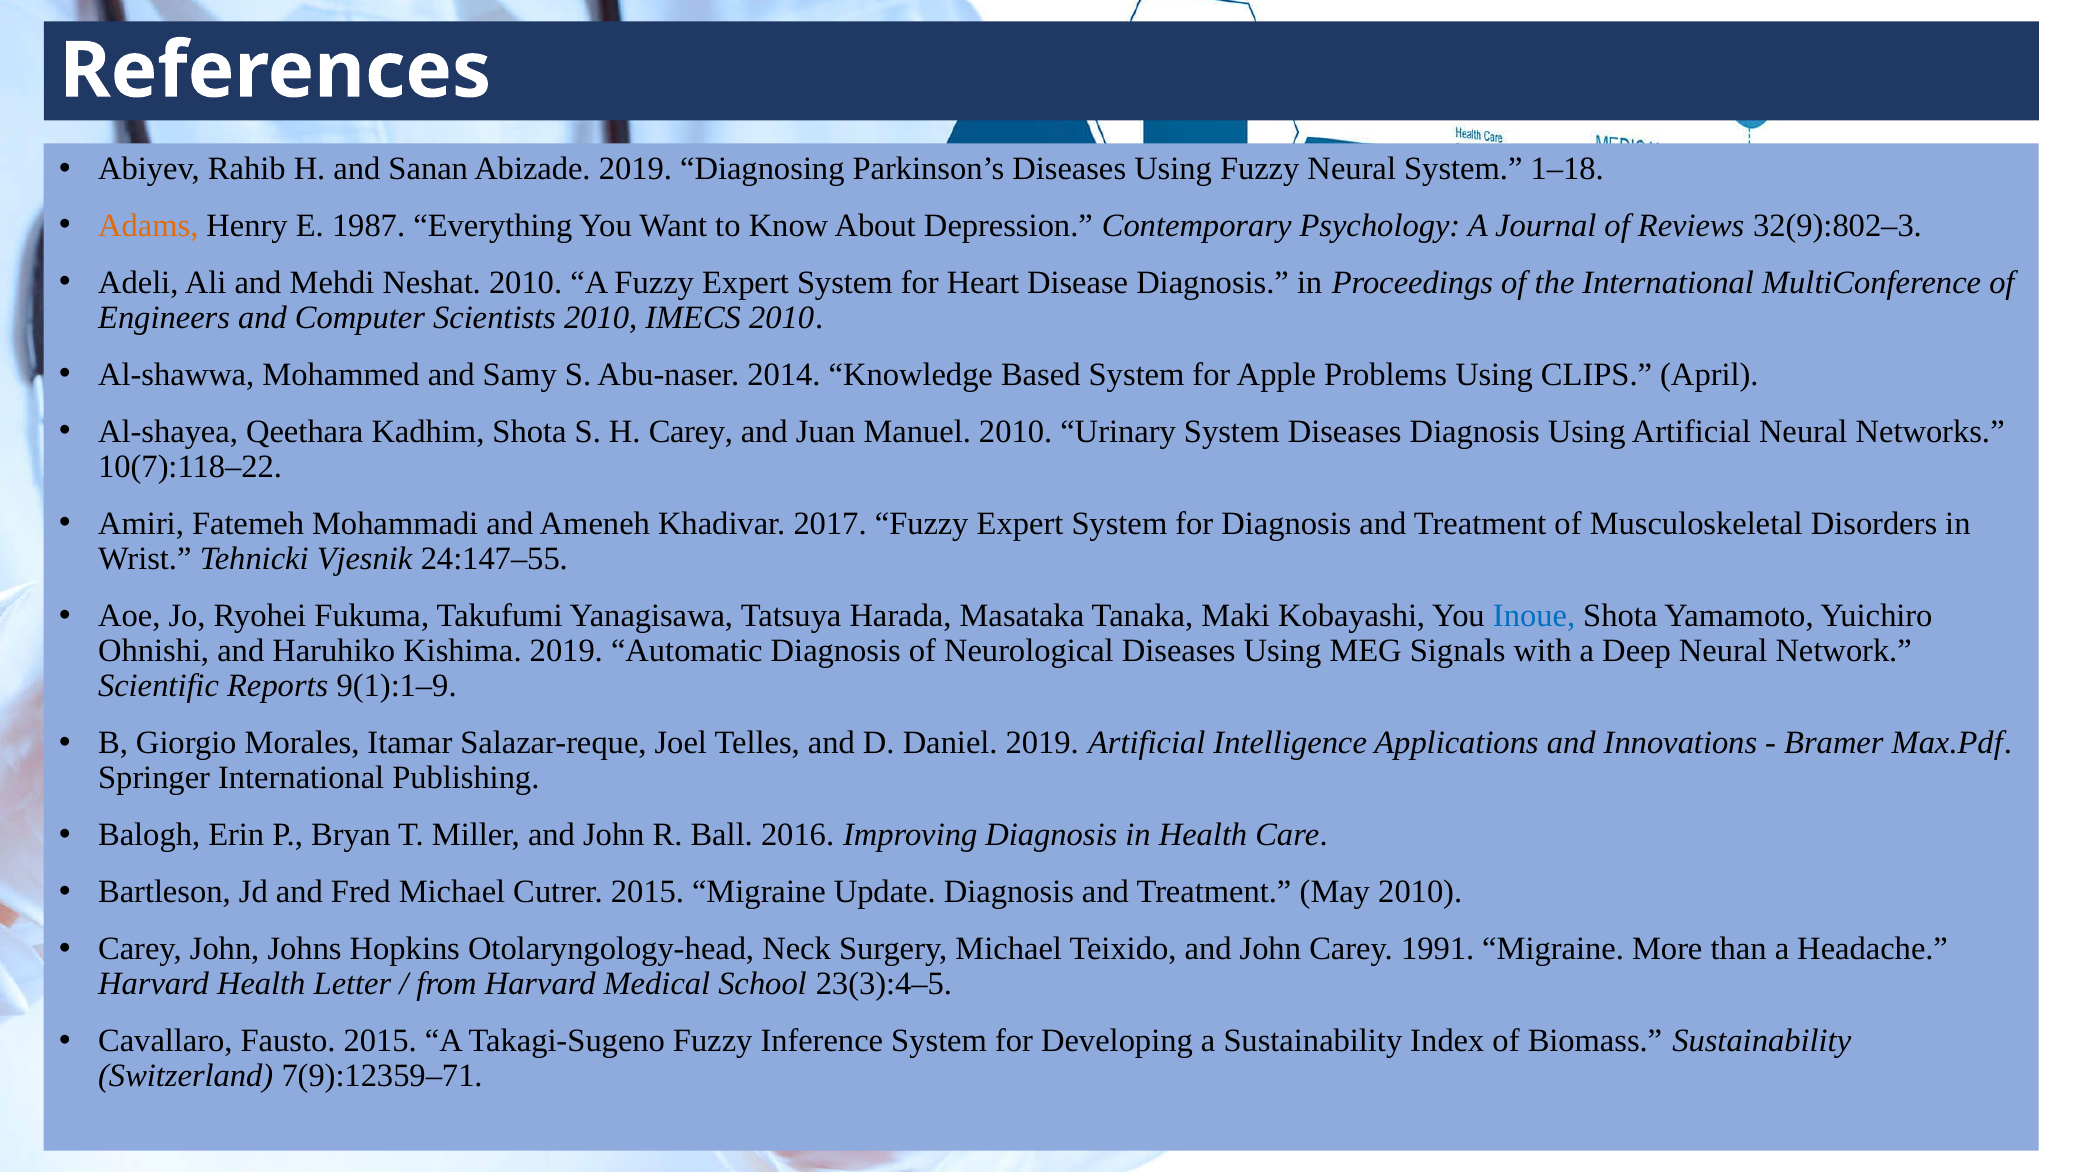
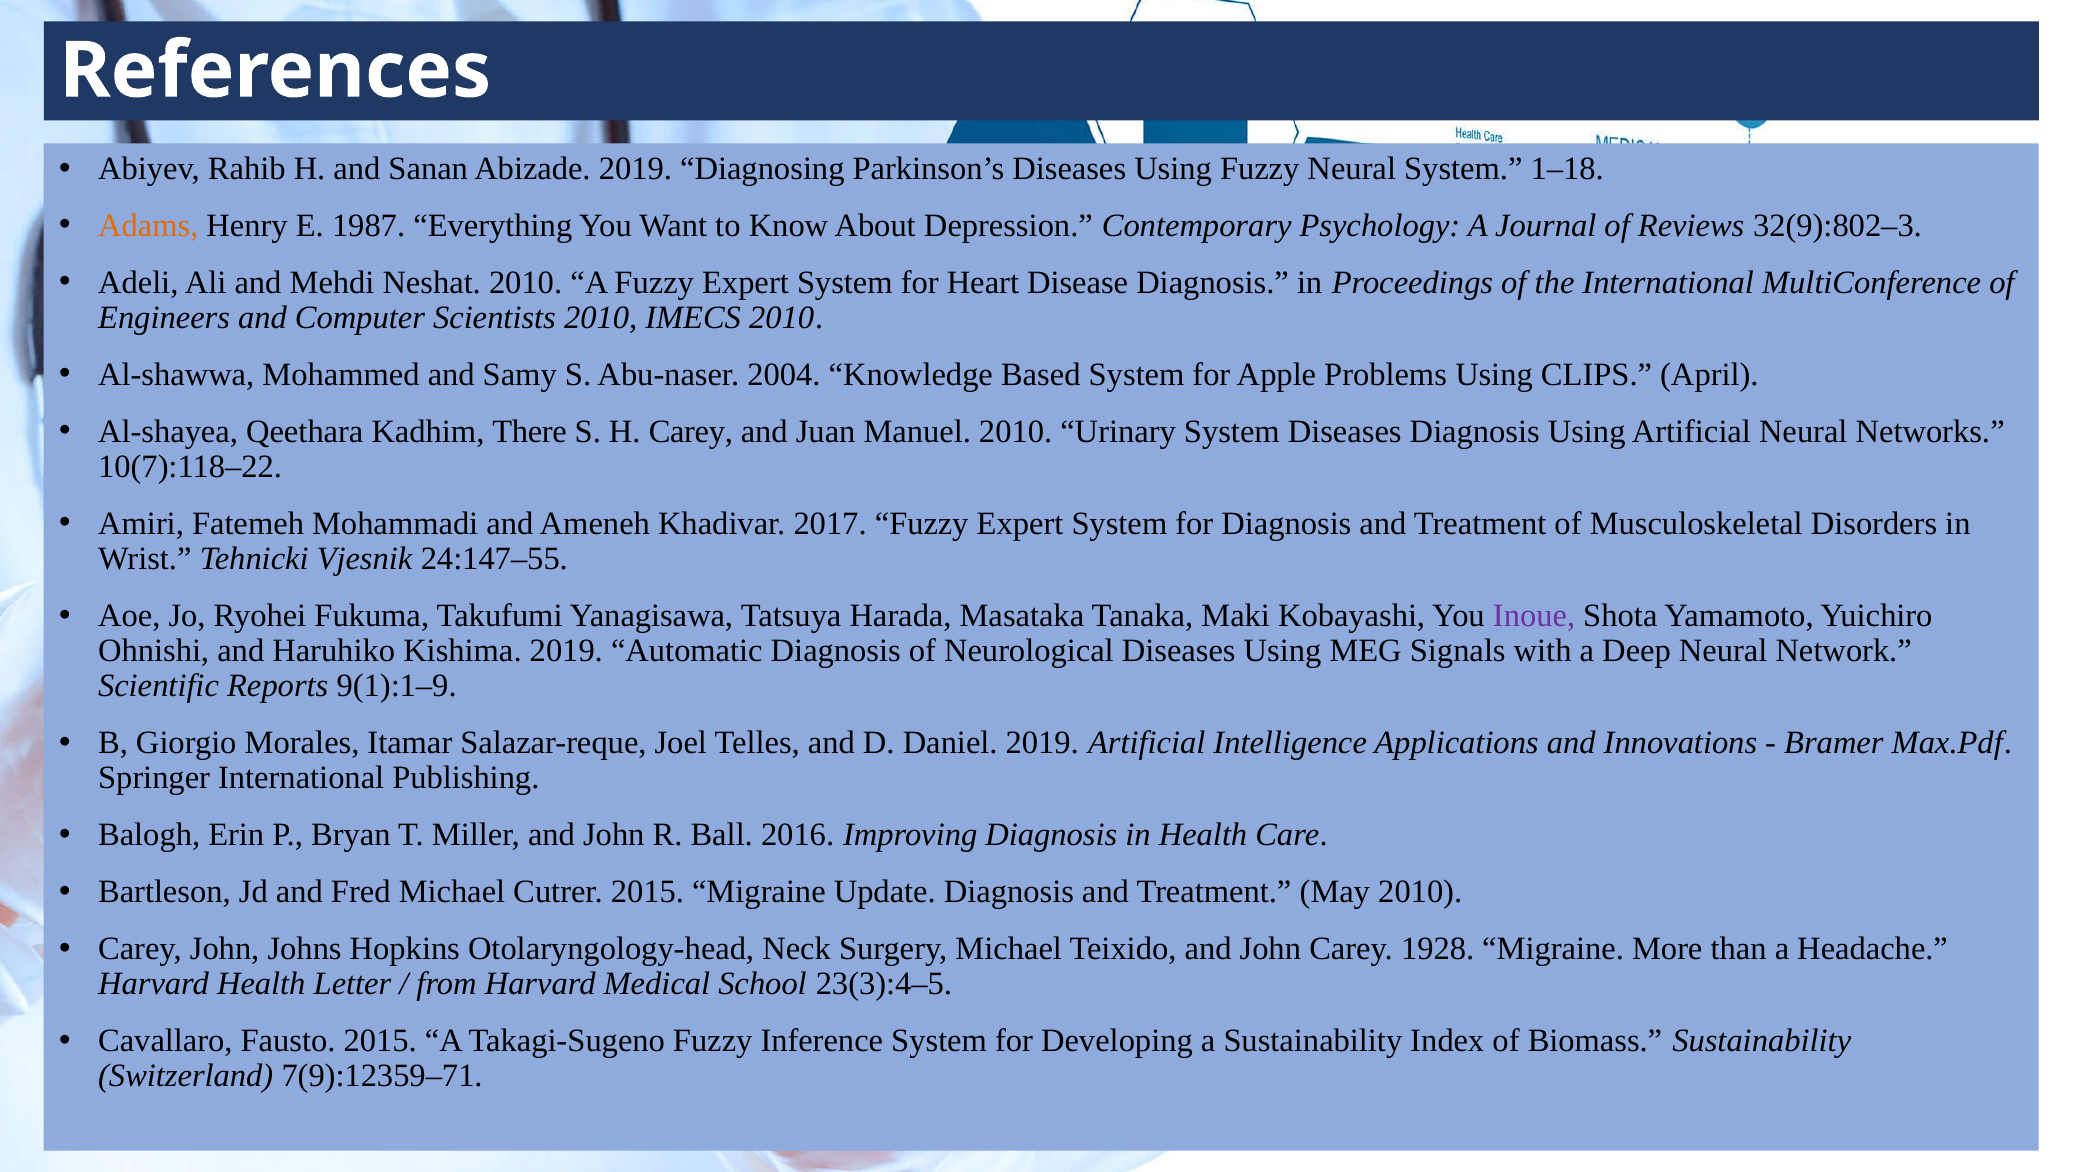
2014: 2014 -> 2004 (784, 374)
Kadhim Shota: Shota -> There (530, 431)
Inoue colour: blue -> purple (1534, 616)
1991: 1991 -> 1928 (1438, 949)
